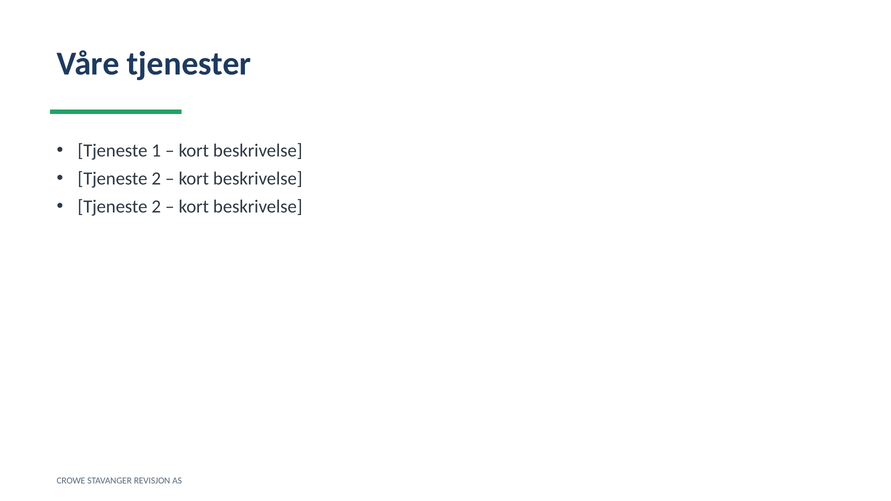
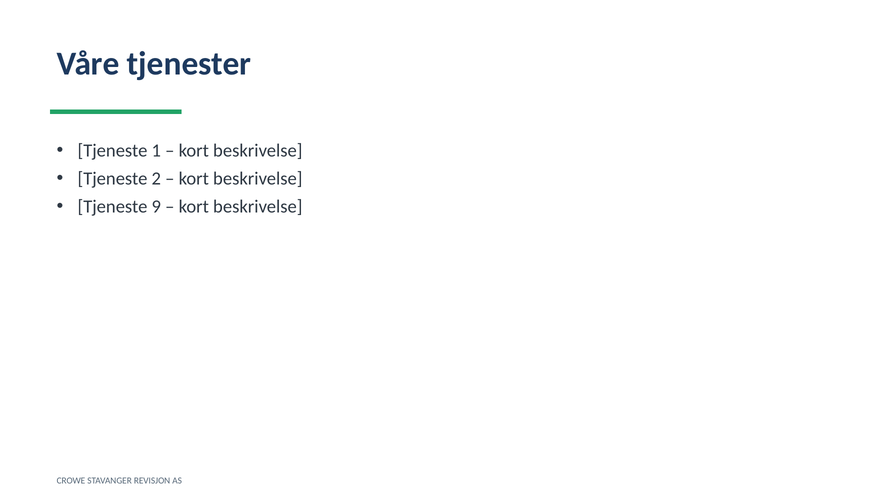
2: 2 -> 9 (156, 207)
